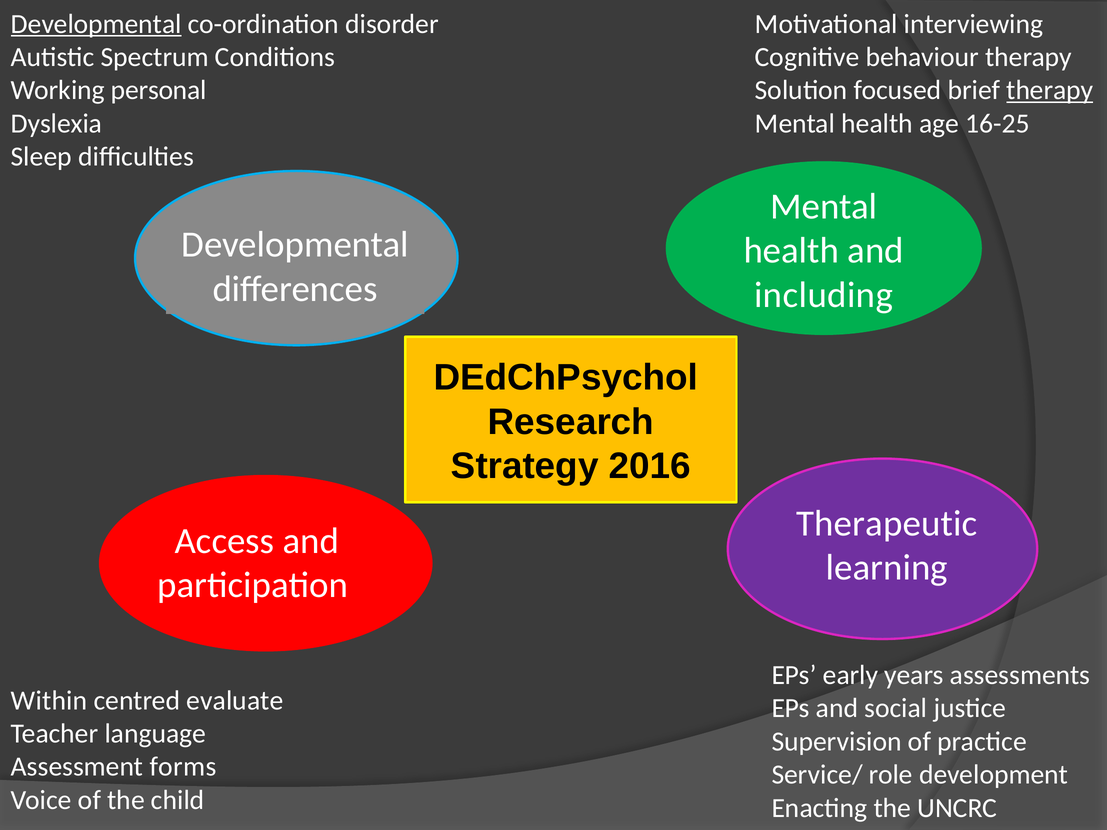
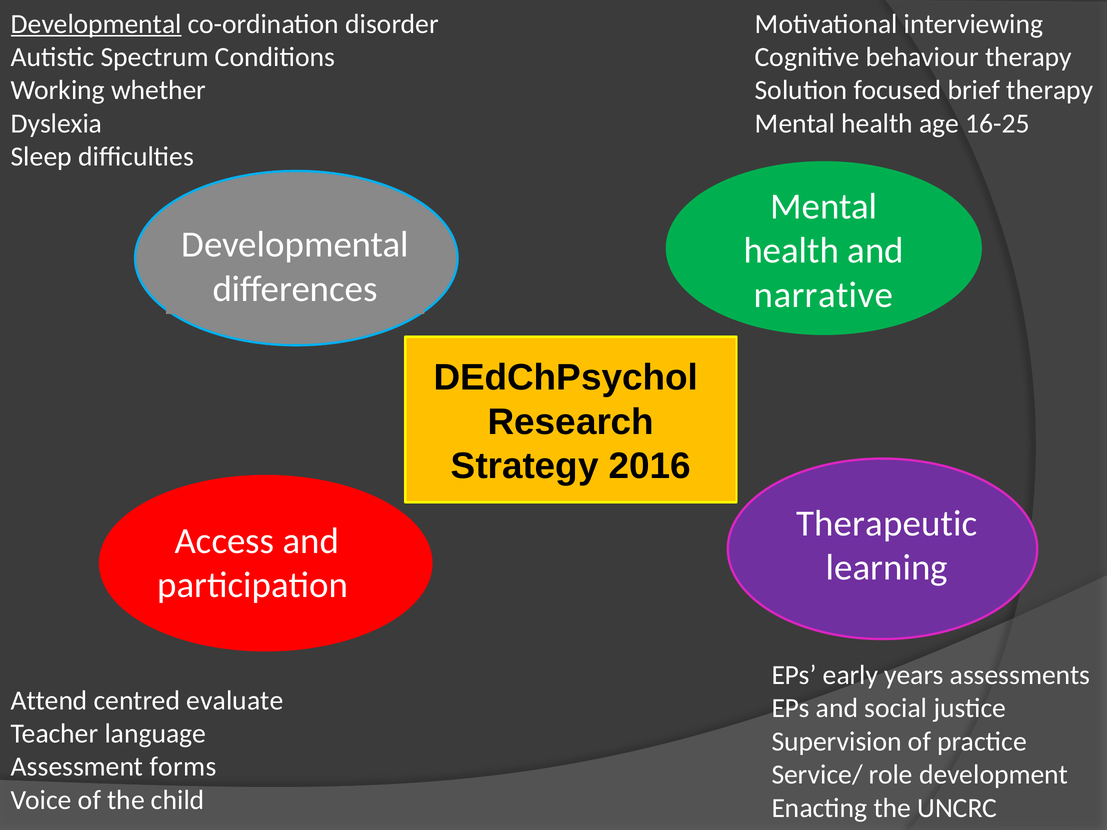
personal: personal -> whether (159, 90)
therapy underline: present -> none (1050, 90)
including: including -> narrative (824, 295)
Within: Within -> Attend (49, 701)
